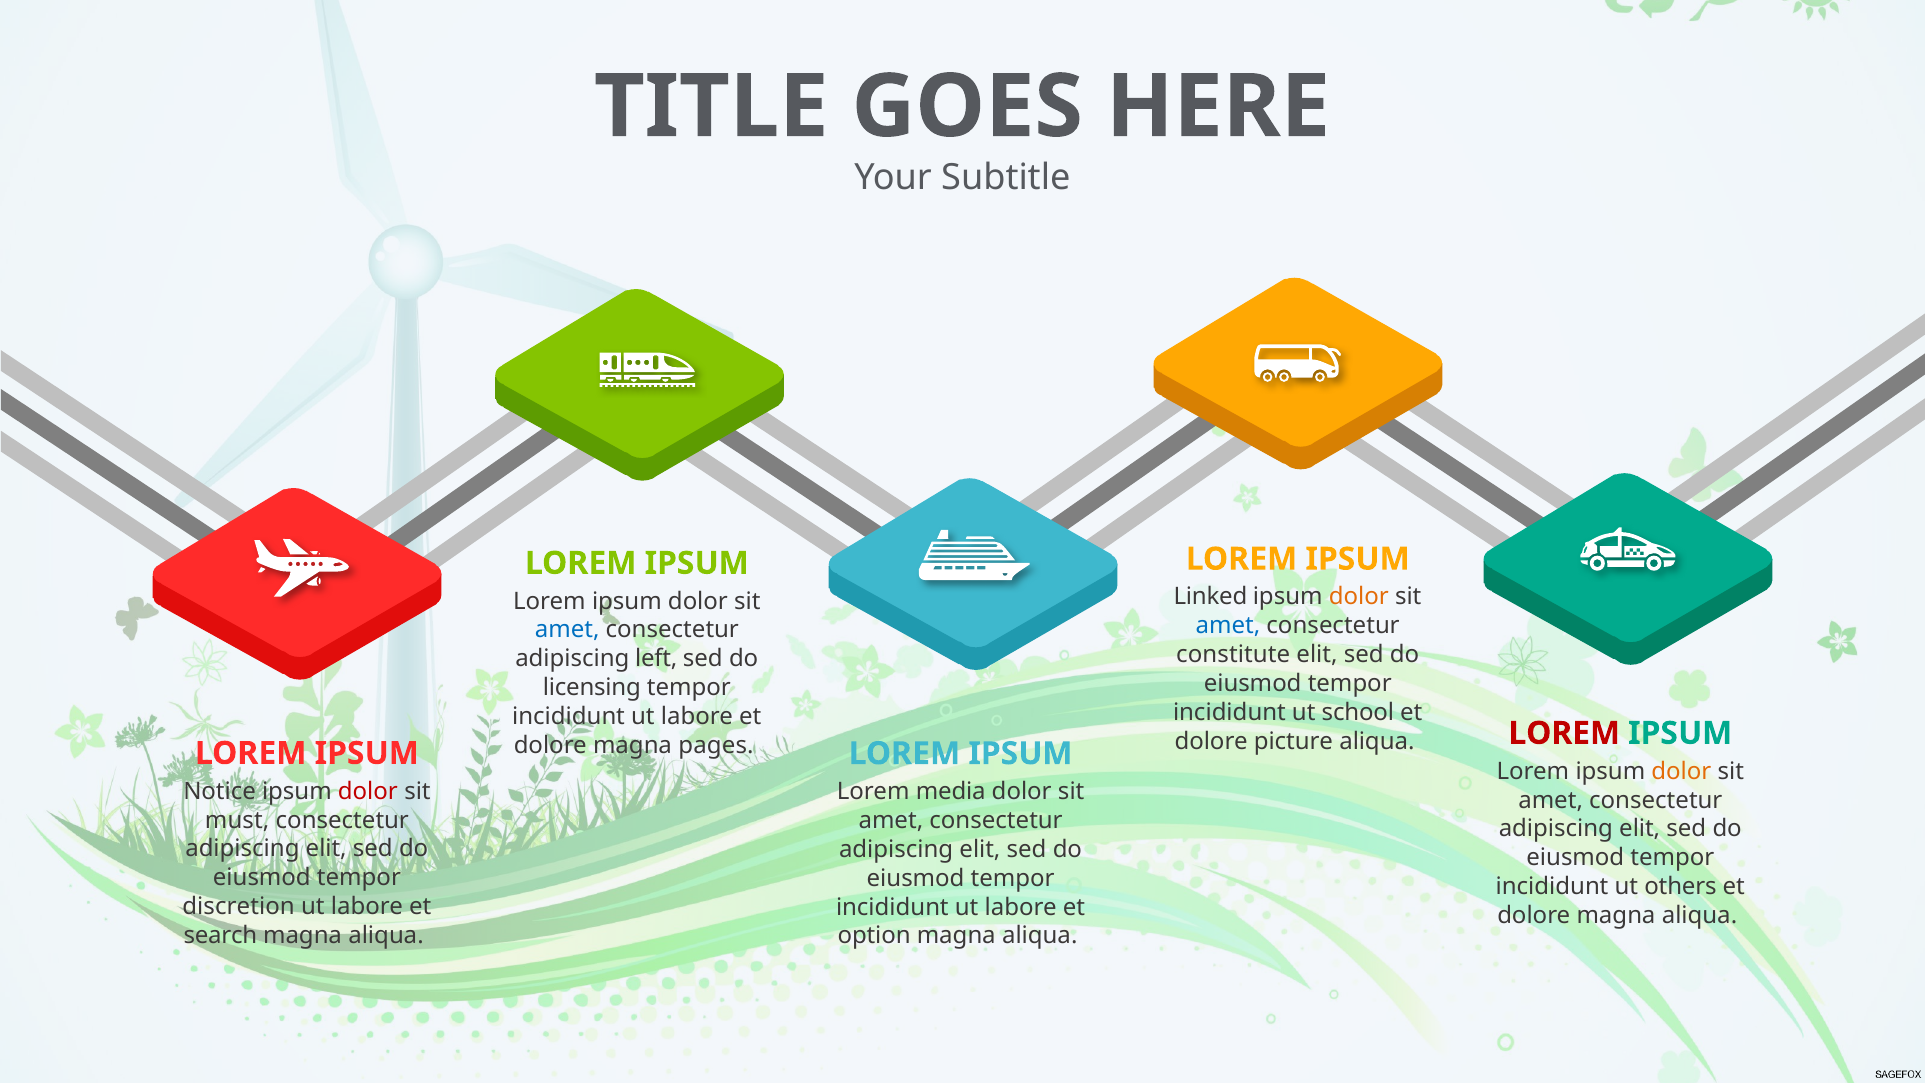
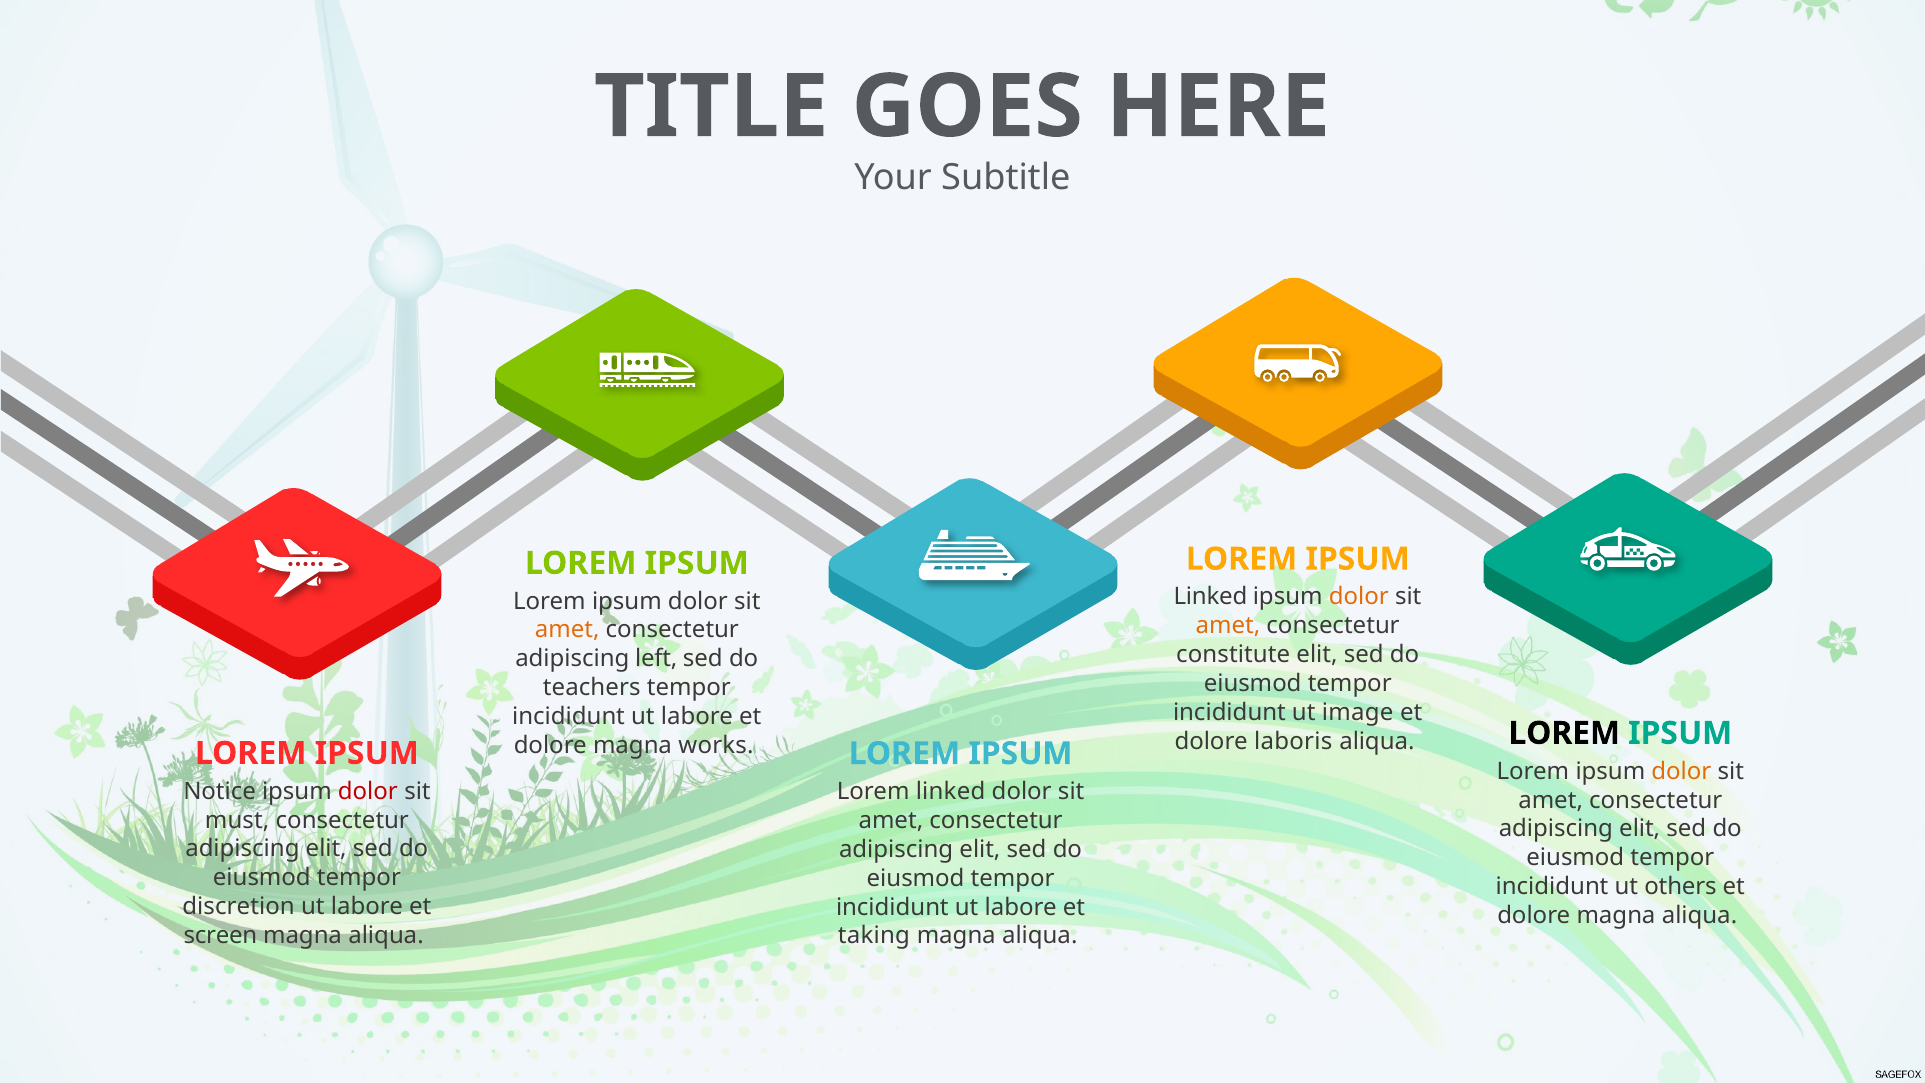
amet colour: blue -> orange (1228, 626)
amet colour: blue -> orange (567, 630)
licensing: licensing -> teachers (592, 688)
school: school -> image (1358, 712)
picture: picture -> laboris (1293, 741)
LOREM colour: red -> black (1564, 733)
pages: pages -> works (716, 745)
Lorem media: media -> linked (951, 791)
search: search -> screen (220, 935)
option: option -> taking (874, 936)
